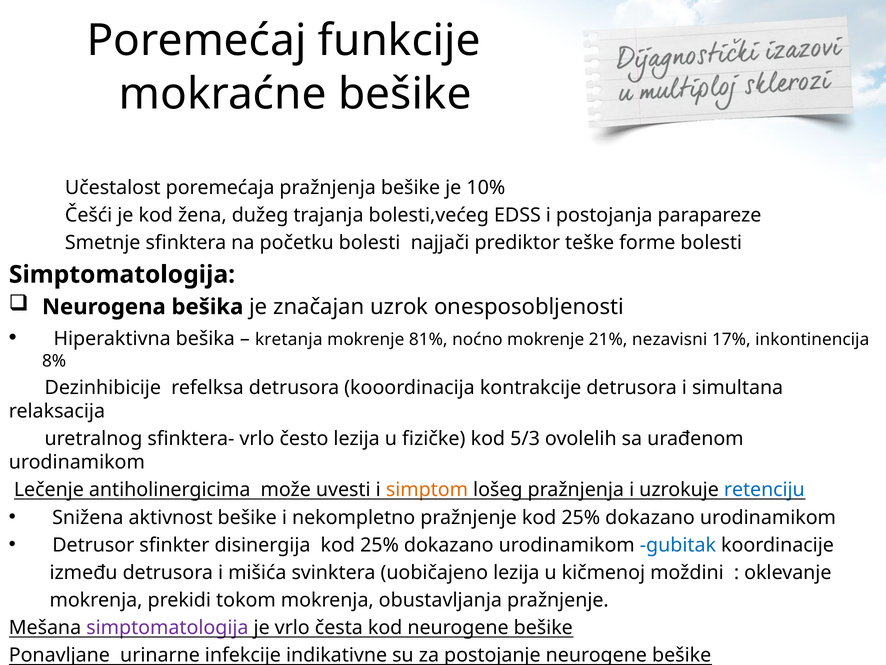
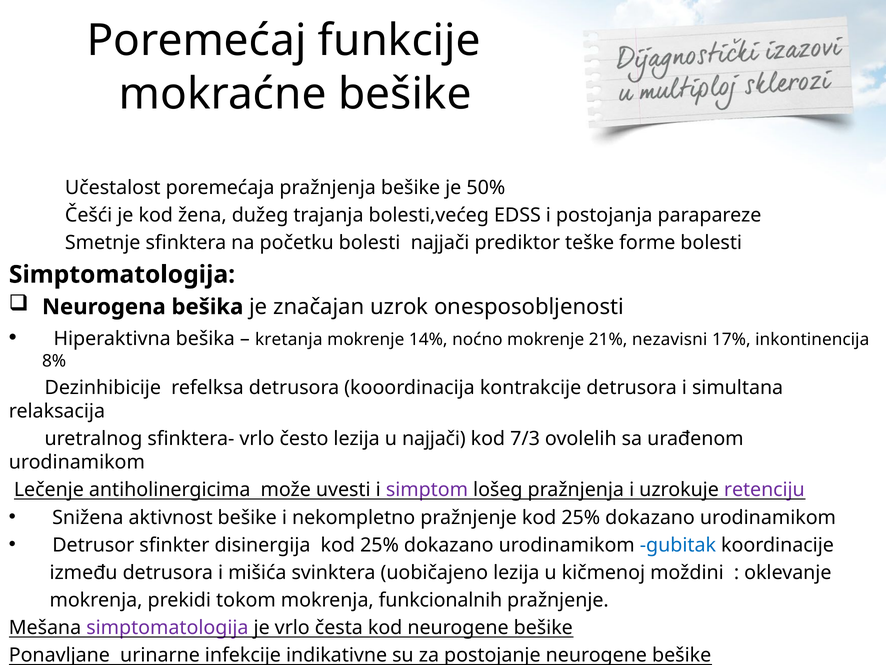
10%: 10% -> 50% (486, 187)
81%: 81% -> 14% (428, 339)
u fizičke: fizičke -> najjači (434, 438)
5/3: 5/3 -> 7/3 (525, 438)
simptom colour: orange -> purple (427, 490)
retenciju colour: blue -> purple (764, 490)
obustavljanja: obustavljanja -> funkcionalnih (440, 600)
